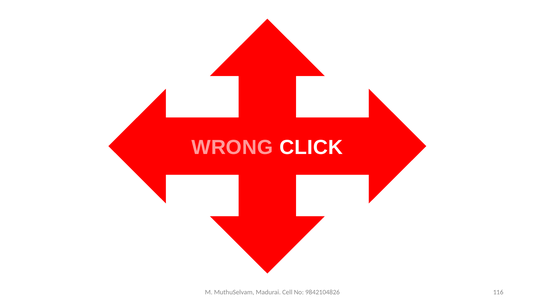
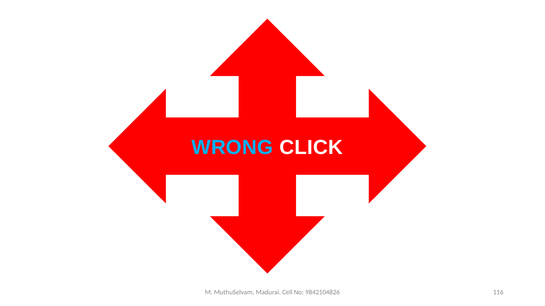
WRONG colour: pink -> light blue (232, 148)
